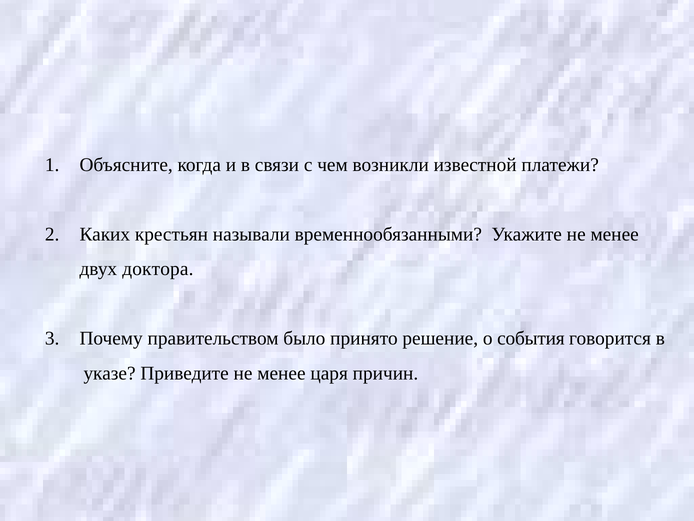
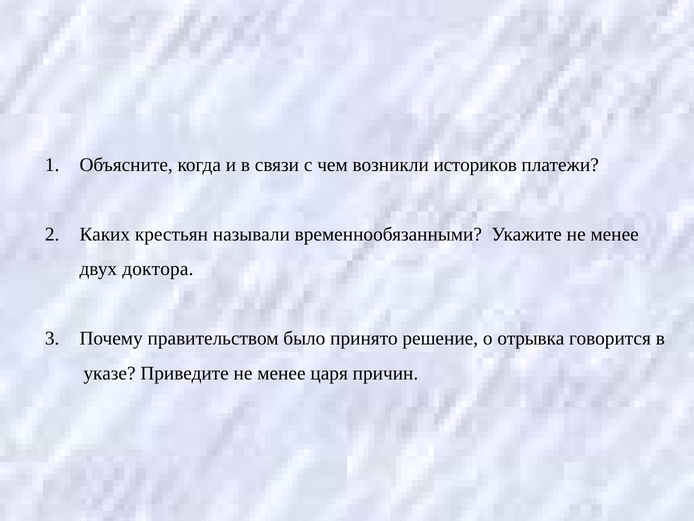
известной: известной -> историков (475, 165)
события: события -> отрывка (531, 338)
